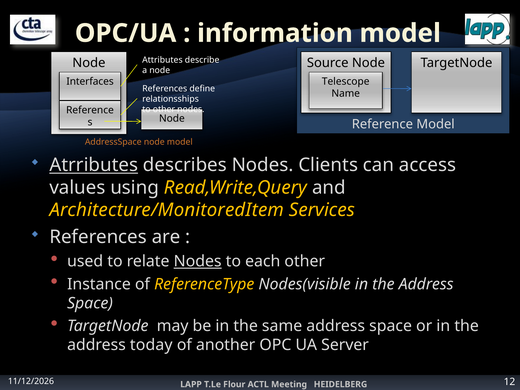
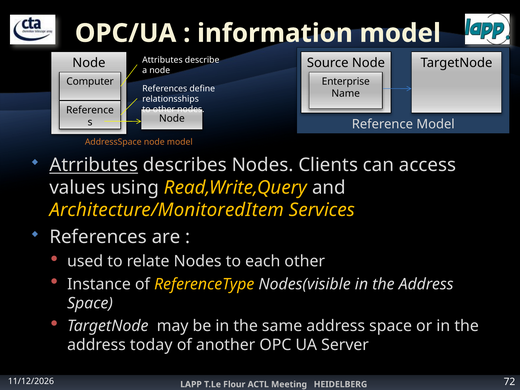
Interfaces: Interfaces -> Computer (90, 81)
Telescope: Telescope -> Enterprise (346, 81)
Nodes underline: present -> none (198, 261)
12: 12 -> 72 (510, 382)
